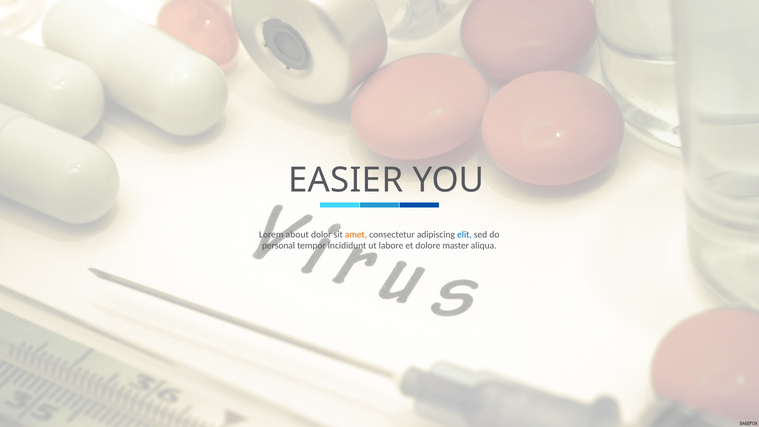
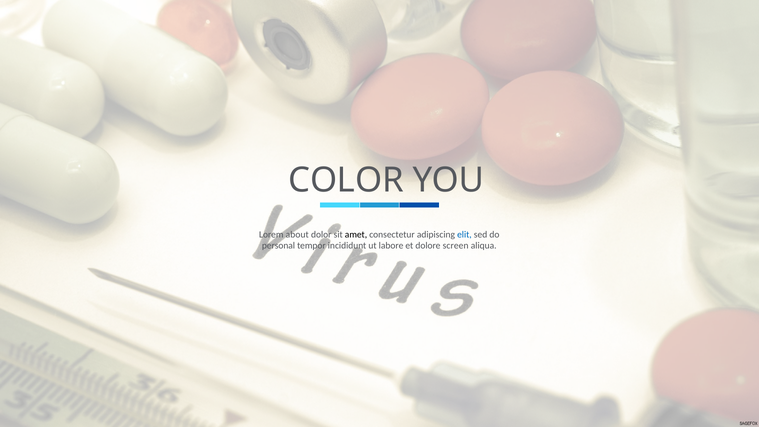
EASIER: EASIER -> COLOR (346, 180)
amet colour: orange -> black (356, 234)
master: master -> screen (456, 246)
